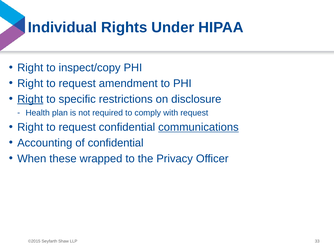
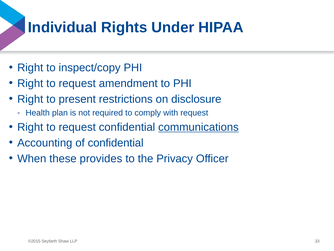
Right underline: present -> none (30, 99)
specific: specific -> present (77, 99)
wrapped: wrapped -> provides (101, 158)
